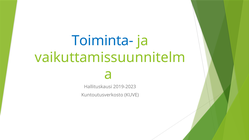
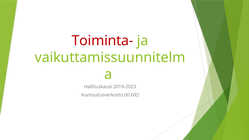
Toiminta- colour: blue -> red (103, 41)
